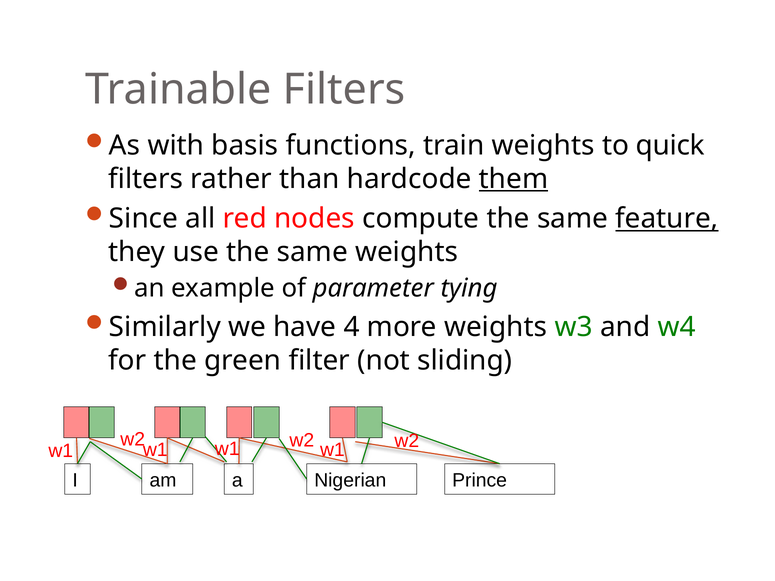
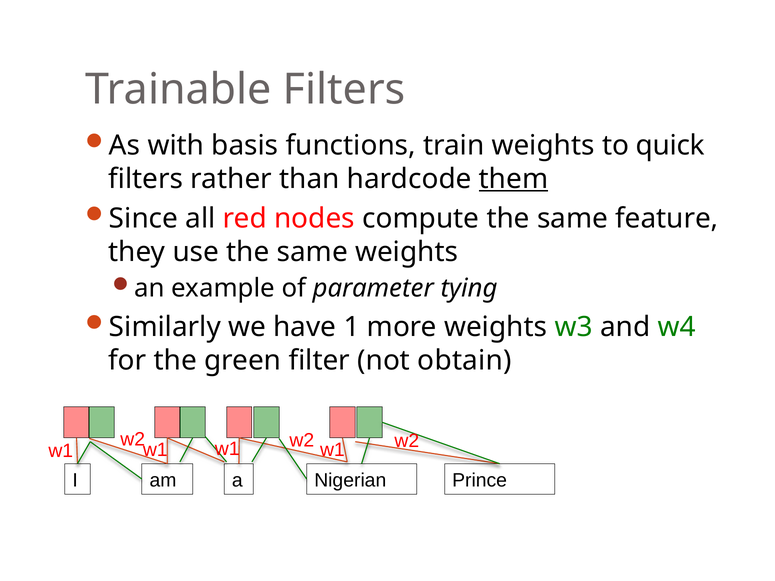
feature underline: present -> none (667, 219)
4: 4 -> 1 (352, 327)
sliding: sliding -> obtain (465, 361)
